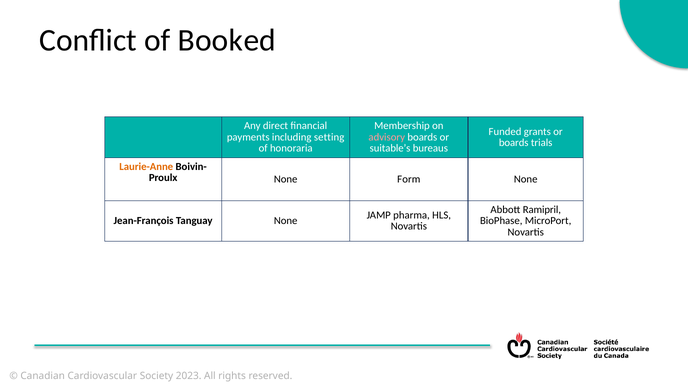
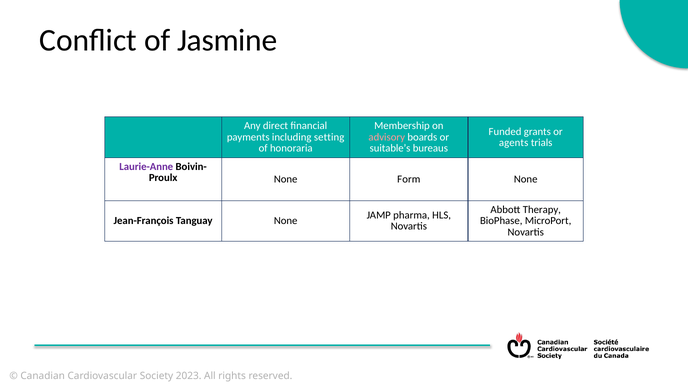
Booked: Booked -> Jasmine (227, 40)
boards: boards -> agents (514, 143)
Laurie-Anne colour: orange -> purple (146, 167)
Ramipril: Ramipril -> Therapy (542, 210)
